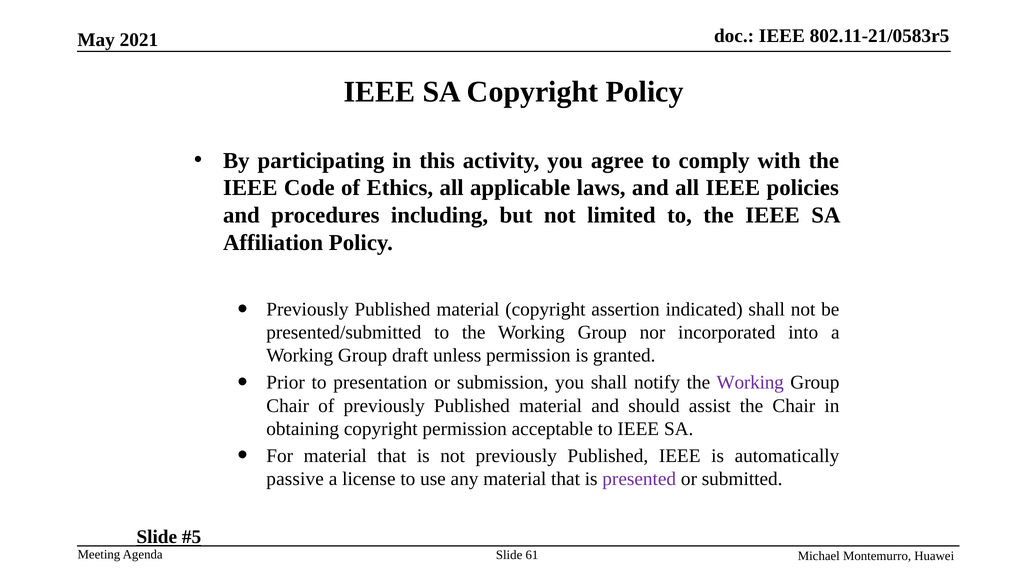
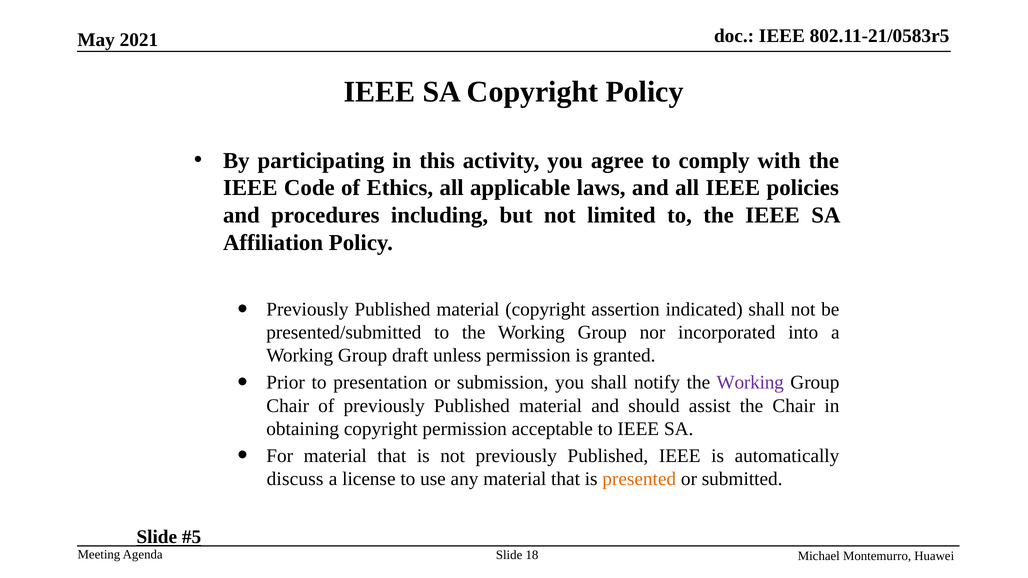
passive: passive -> discuss (295, 479)
presented colour: purple -> orange (639, 479)
61: 61 -> 18 (532, 555)
